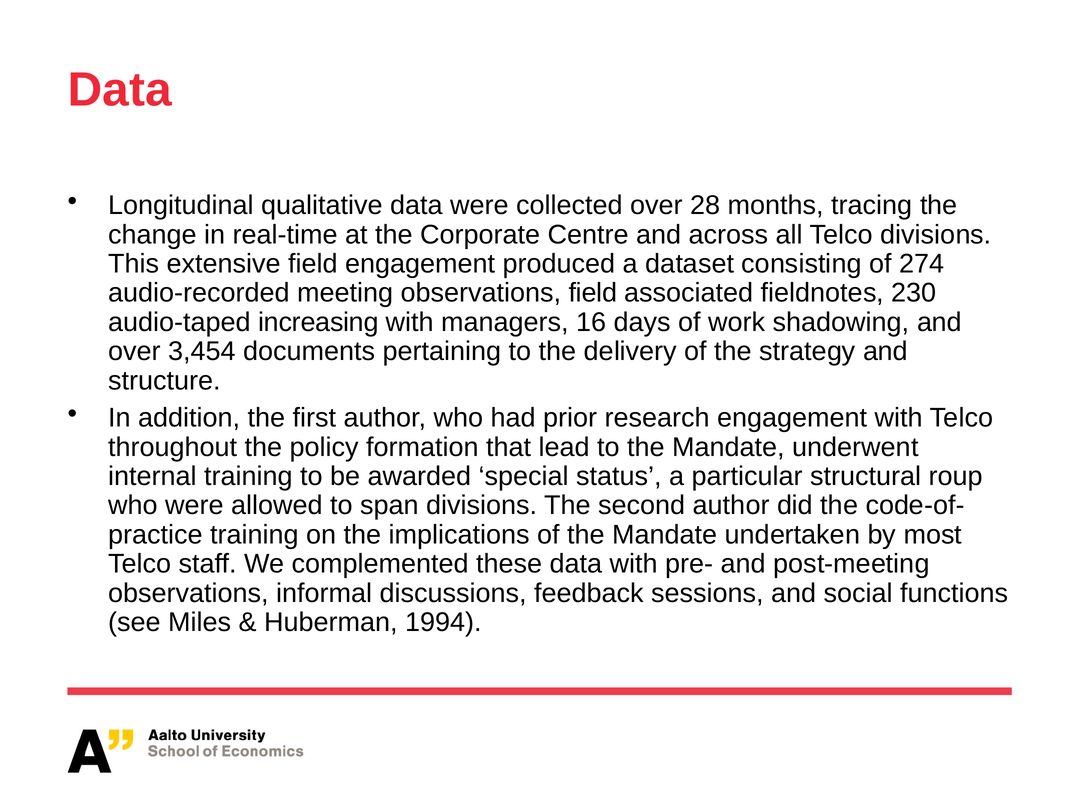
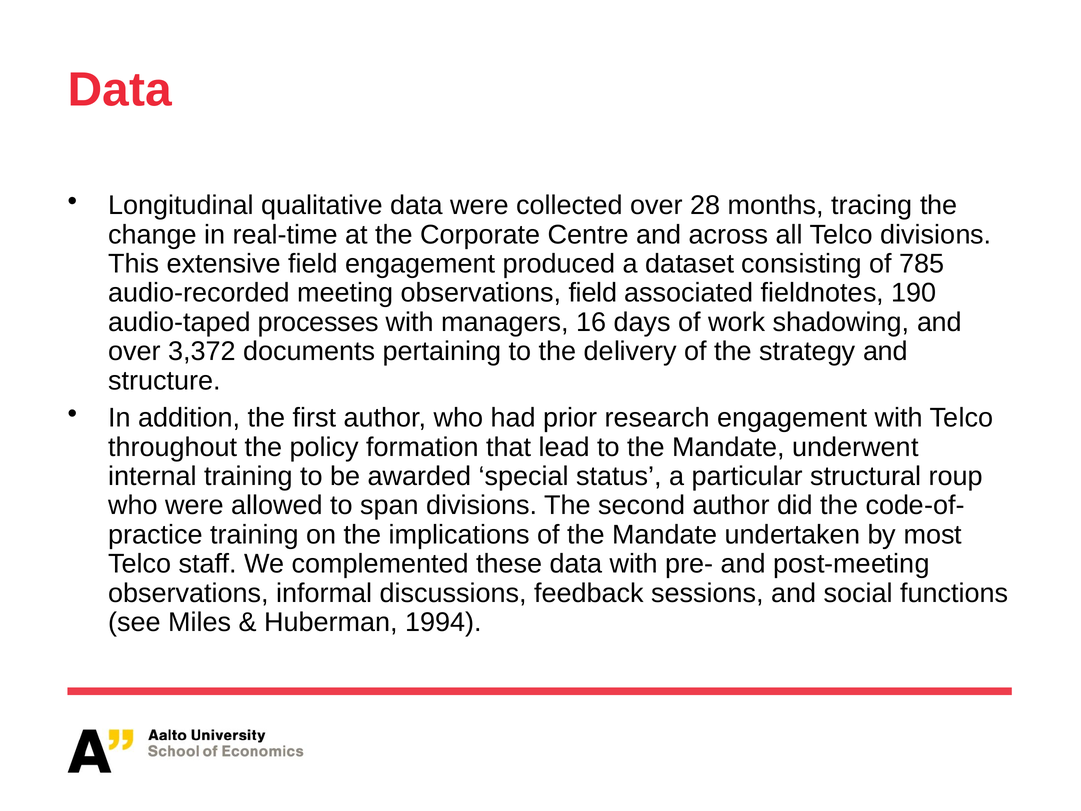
274: 274 -> 785 (922, 264)
230: 230 -> 190 (914, 293)
increasing: increasing -> processes (318, 322)
3,454: 3,454 -> 3,372 (202, 351)
